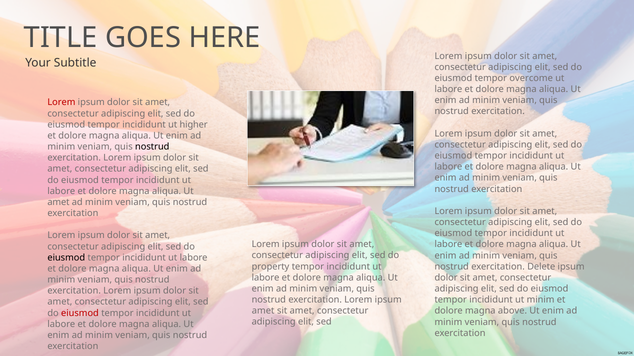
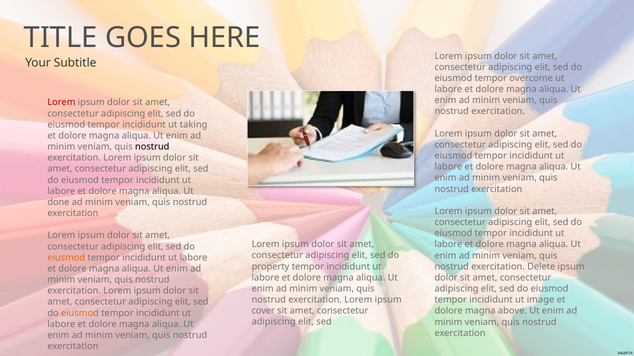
higher: higher -> taking (194, 125)
amet: amet -> done (58, 203)
eiusmod colour: black -> orange (66, 258)
ut minim: minim -> image (541, 300)
amet: amet -> cover (263, 311)
eiusmod colour: red -> orange (80, 314)
